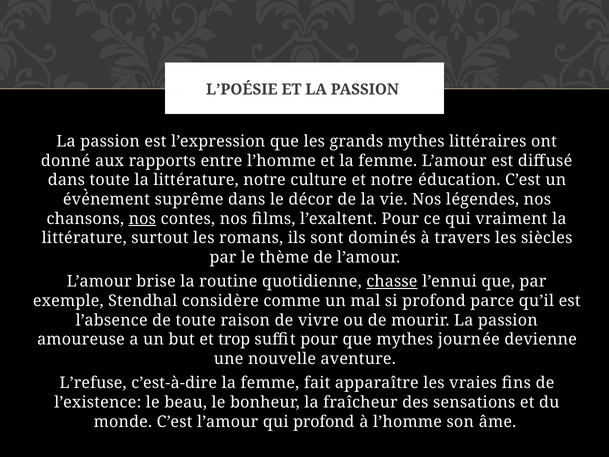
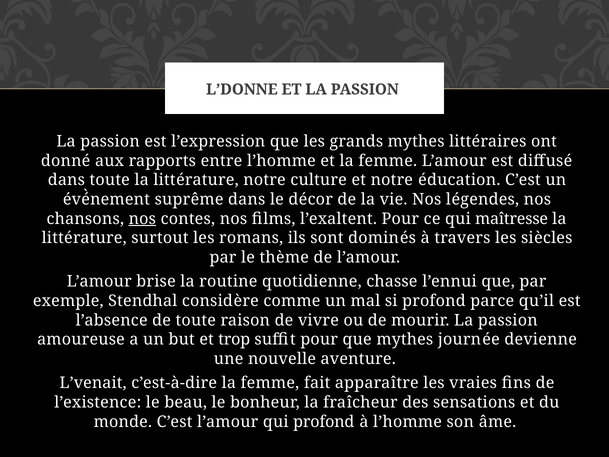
L’POÉSIE: L’POÉSIE -> L’DONNE (242, 89)
vraiment: vraiment -> maîtresse (512, 219)
chasse underline: present -> none (392, 282)
L’refuse: L’refuse -> L’venait (93, 383)
